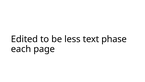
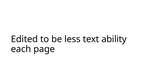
phase: phase -> ability (114, 39)
